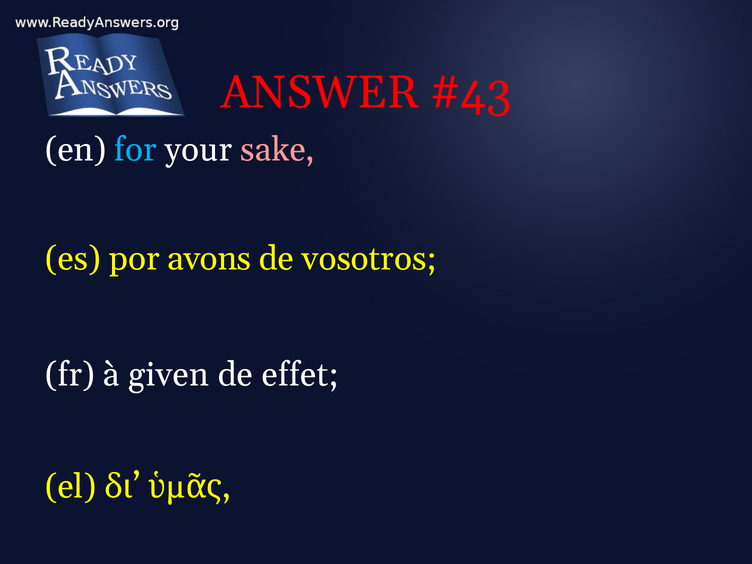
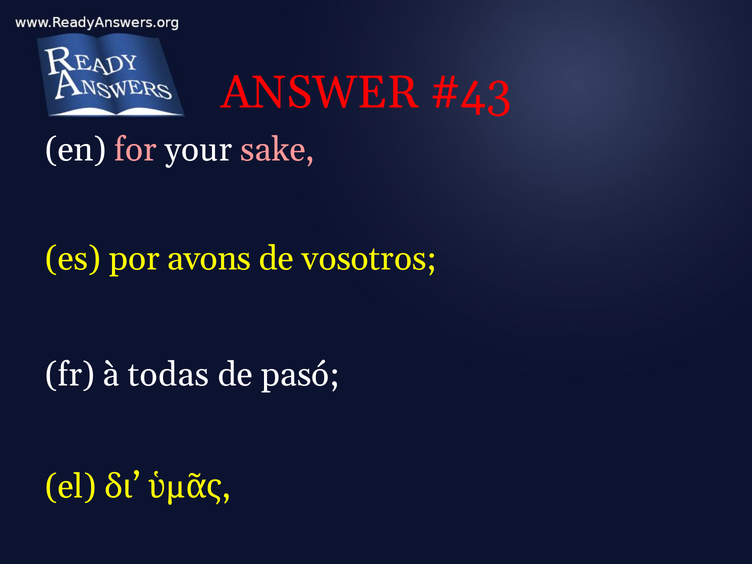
for colour: light blue -> pink (136, 150)
given: given -> todas (169, 375)
effet: effet -> pasó (301, 375)
